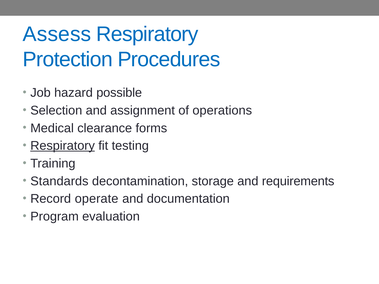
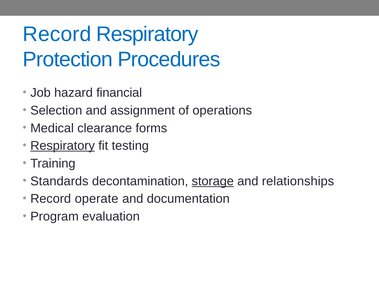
Assess: Assess -> Record (57, 34)
possible: possible -> financial (119, 93)
storage underline: none -> present (213, 181)
requirements: requirements -> relationships (298, 181)
